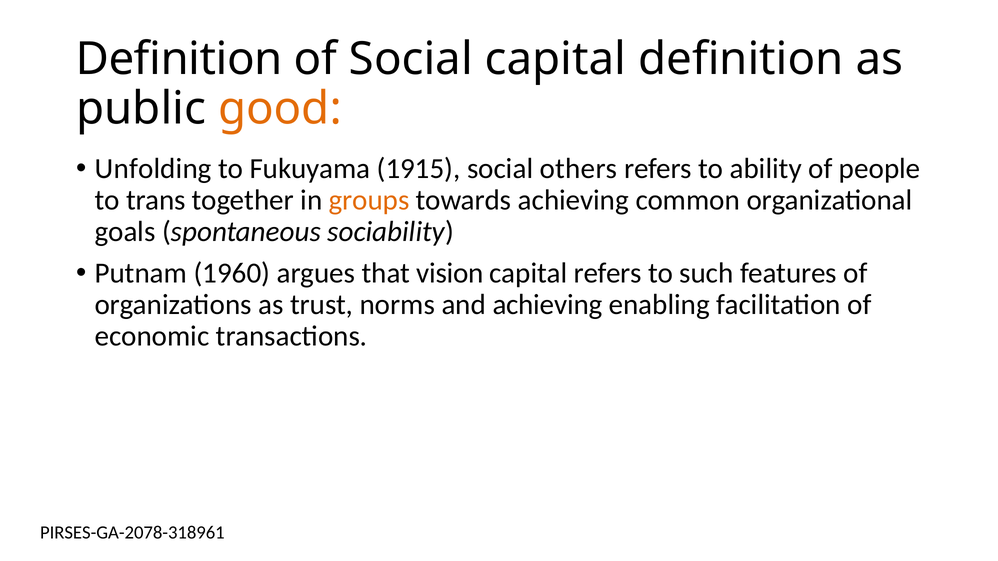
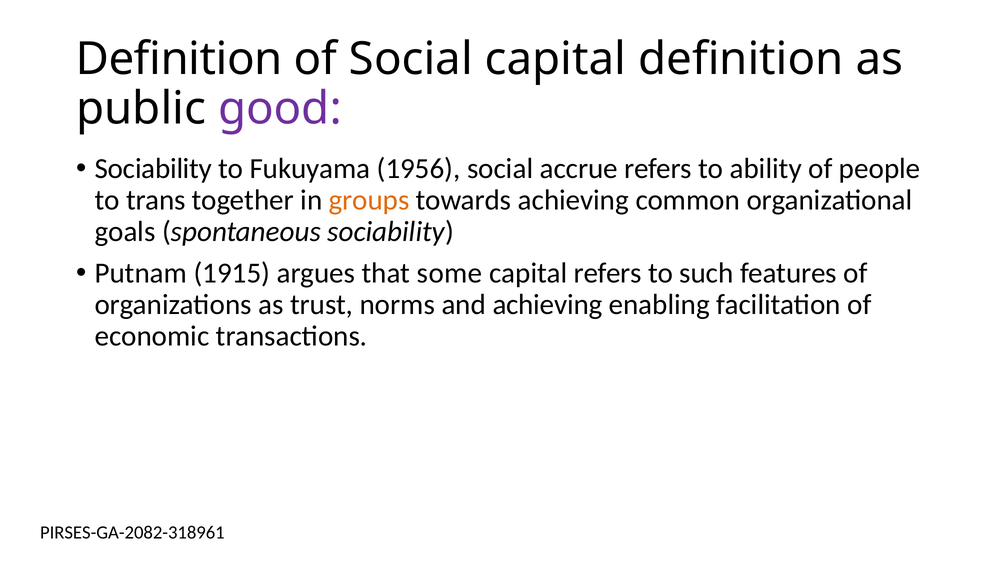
good colour: orange -> purple (280, 109)
Unfolding: Unfolding -> Sociability (153, 169)
1915: 1915 -> 1956 (419, 169)
others: others -> accrue (579, 169)
1960: 1960 -> 1915 (232, 273)
vision: vision -> some (450, 273)
PIRSES-GA-2078-318961: PIRSES-GA-2078-318961 -> PIRSES-GA-2082-318961 (132, 533)
